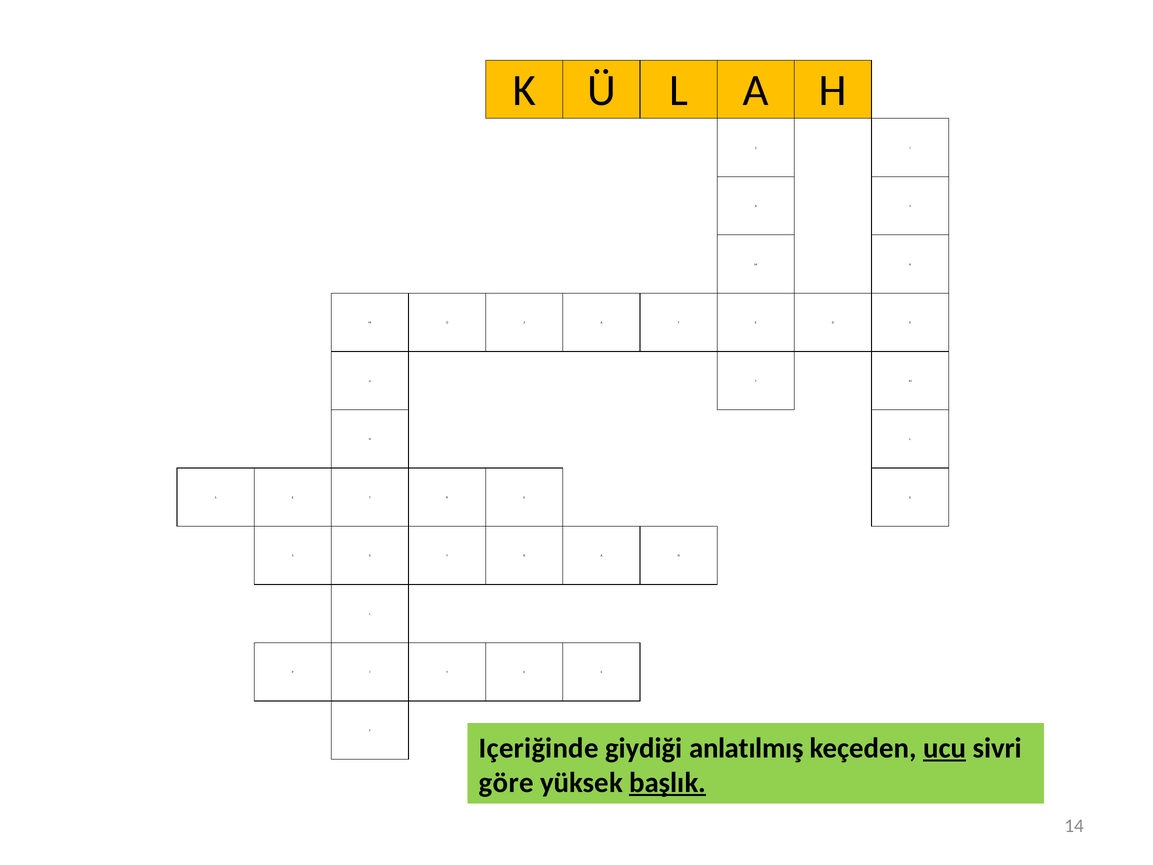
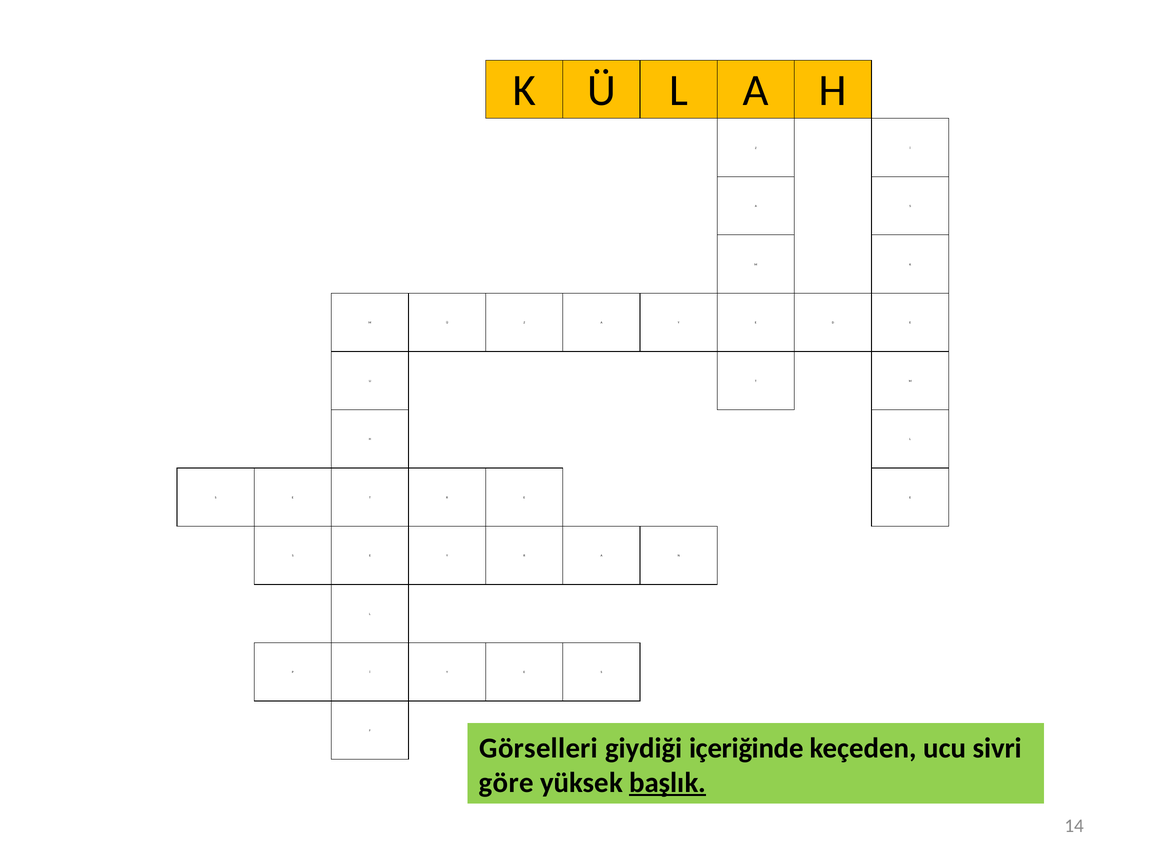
Içeriğinde: Içeriğinde -> Görselleri (539, 748)
anlatılmış: anlatılmış -> içeriğinde (746, 748)
ucu underline: present -> none (945, 748)
